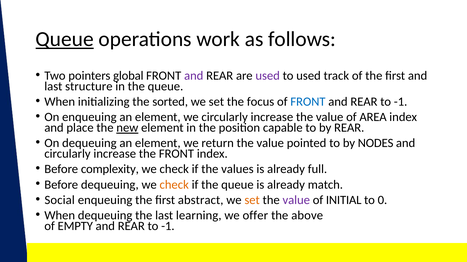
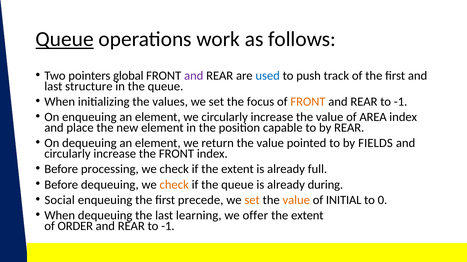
used colour: purple -> blue (268, 76)
to used: used -> push (309, 76)
sorted: sorted -> values (170, 102)
FRONT colour: blue -> orange (308, 102)
new underline: present -> none (127, 128)
NODES: NODES -> FIELDS (375, 144)
complexity: complexity -> processing (110, 170)
if the values: values -> extent (237, 170)
match: match -> during (325, 185)
abstract: abstract -> precede (201, 201)
value colour: purple -> orange (296, 201)
above: above -> extent (307, 216)
EMPTY: EMPTY -> ORDER (75, 227)
